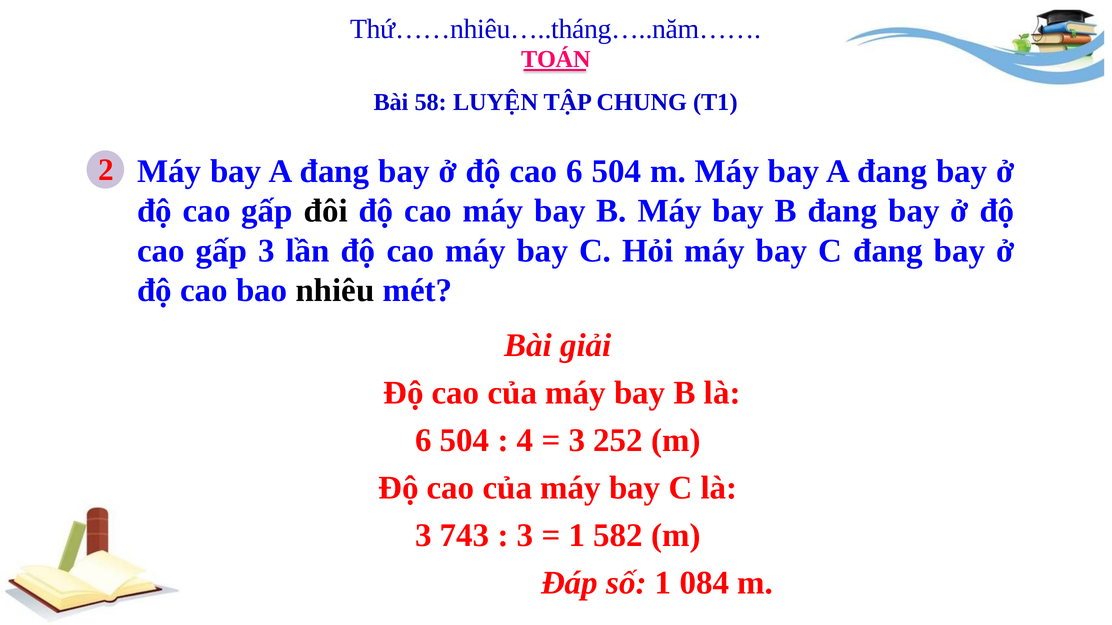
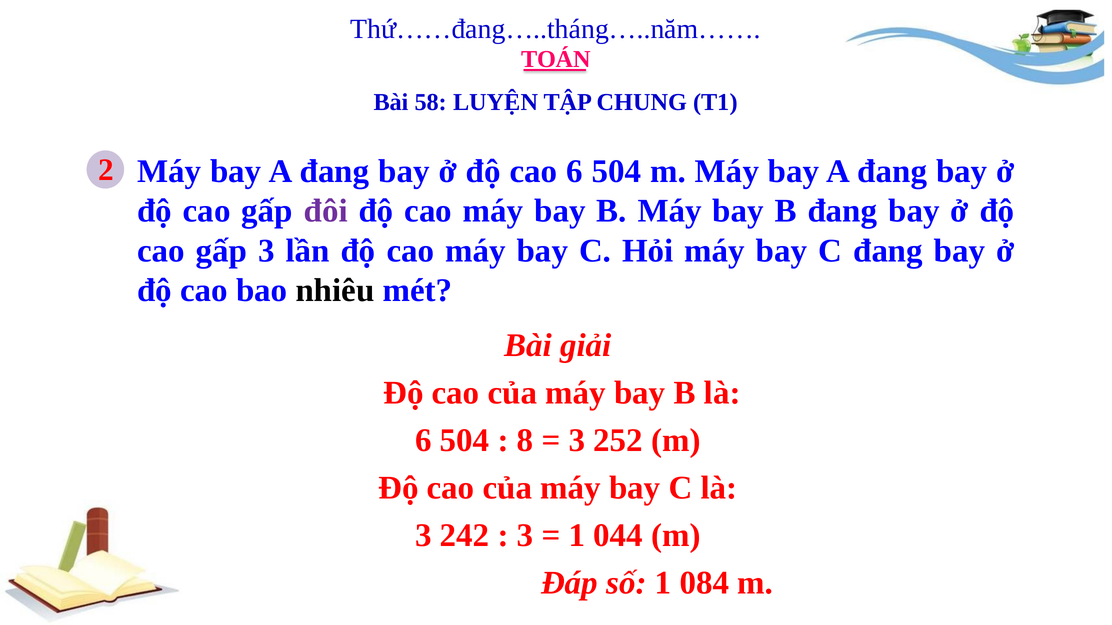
Thứ……nhiêu…..tháng…..năm……: Thứ……nhiêu…..tháng…..năm…… -> Thứ……đang…..tháng…..năm…… (556, 29)
đôi colour: black -> purple (326, 211)
4: 4 -> 8 (525, 440)
743: 743 -> 242 (465, 535)
582: 582 -> 044 (618, 535)
